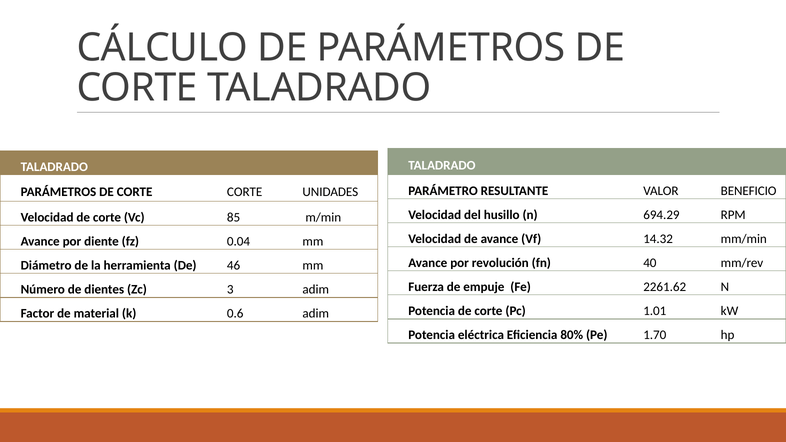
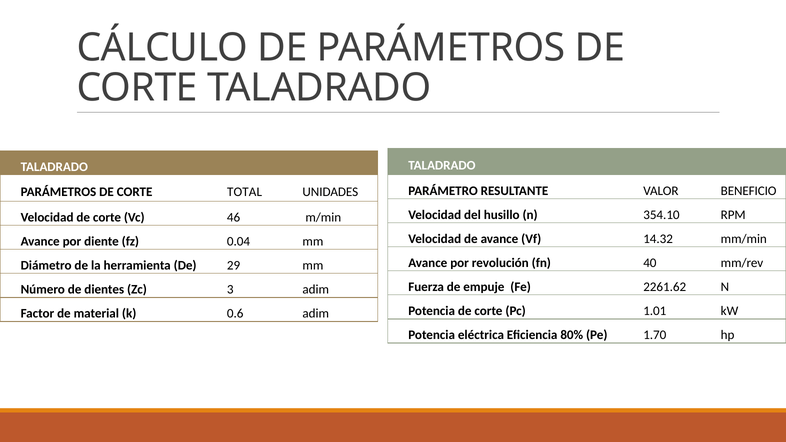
CORTE CORTE: CORTE -> TOTAL (245, 192)
694.29: 694.29 -> 354.10 (661, 215)
85: 85 -> 46 (234, 217)
46: 46 -> 29 (234, 266)
